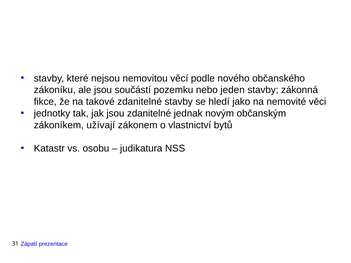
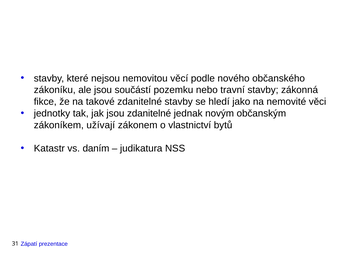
jeden: jeden -> travní (233, 90)
osobu: osobu -> daním (96, 149)
